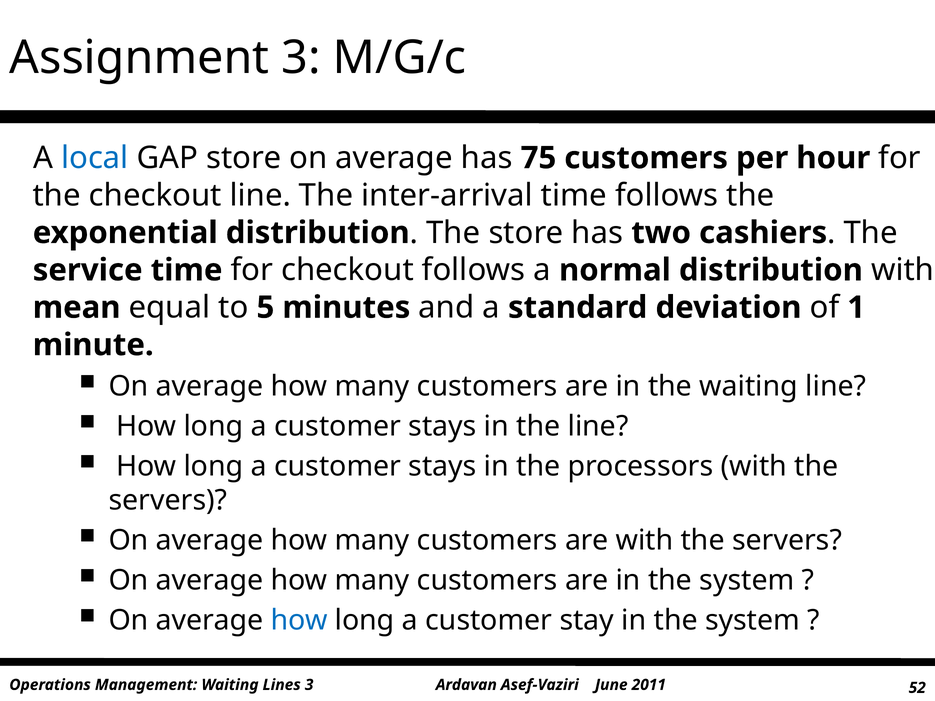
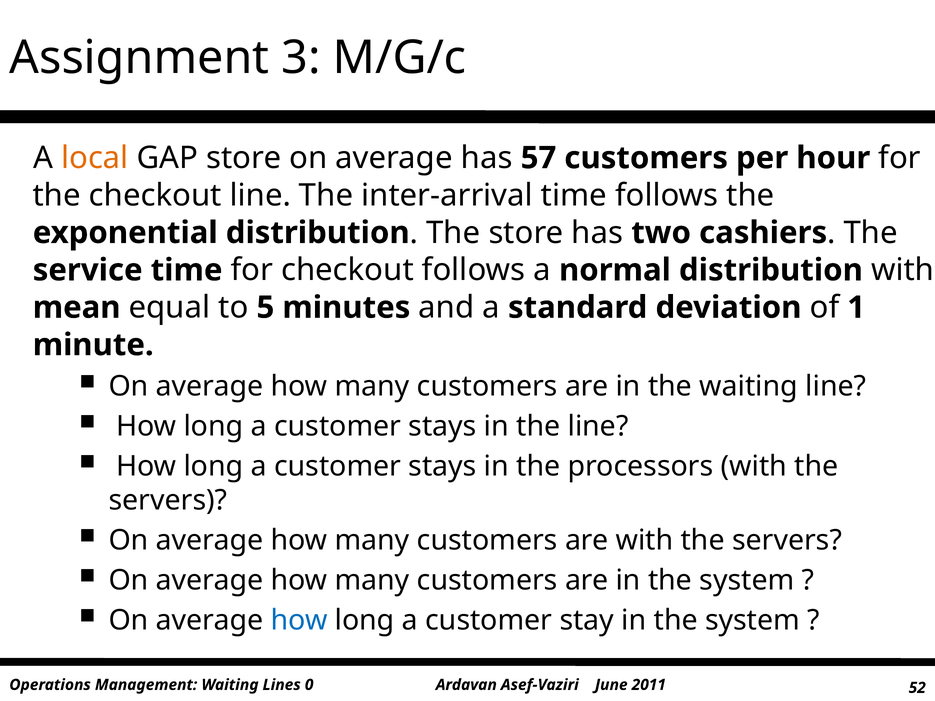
local colour: blue -> orange (95, 158)
75: 75 -> 57 (538, 158)
3: 3 -> 0 (309, 685)
